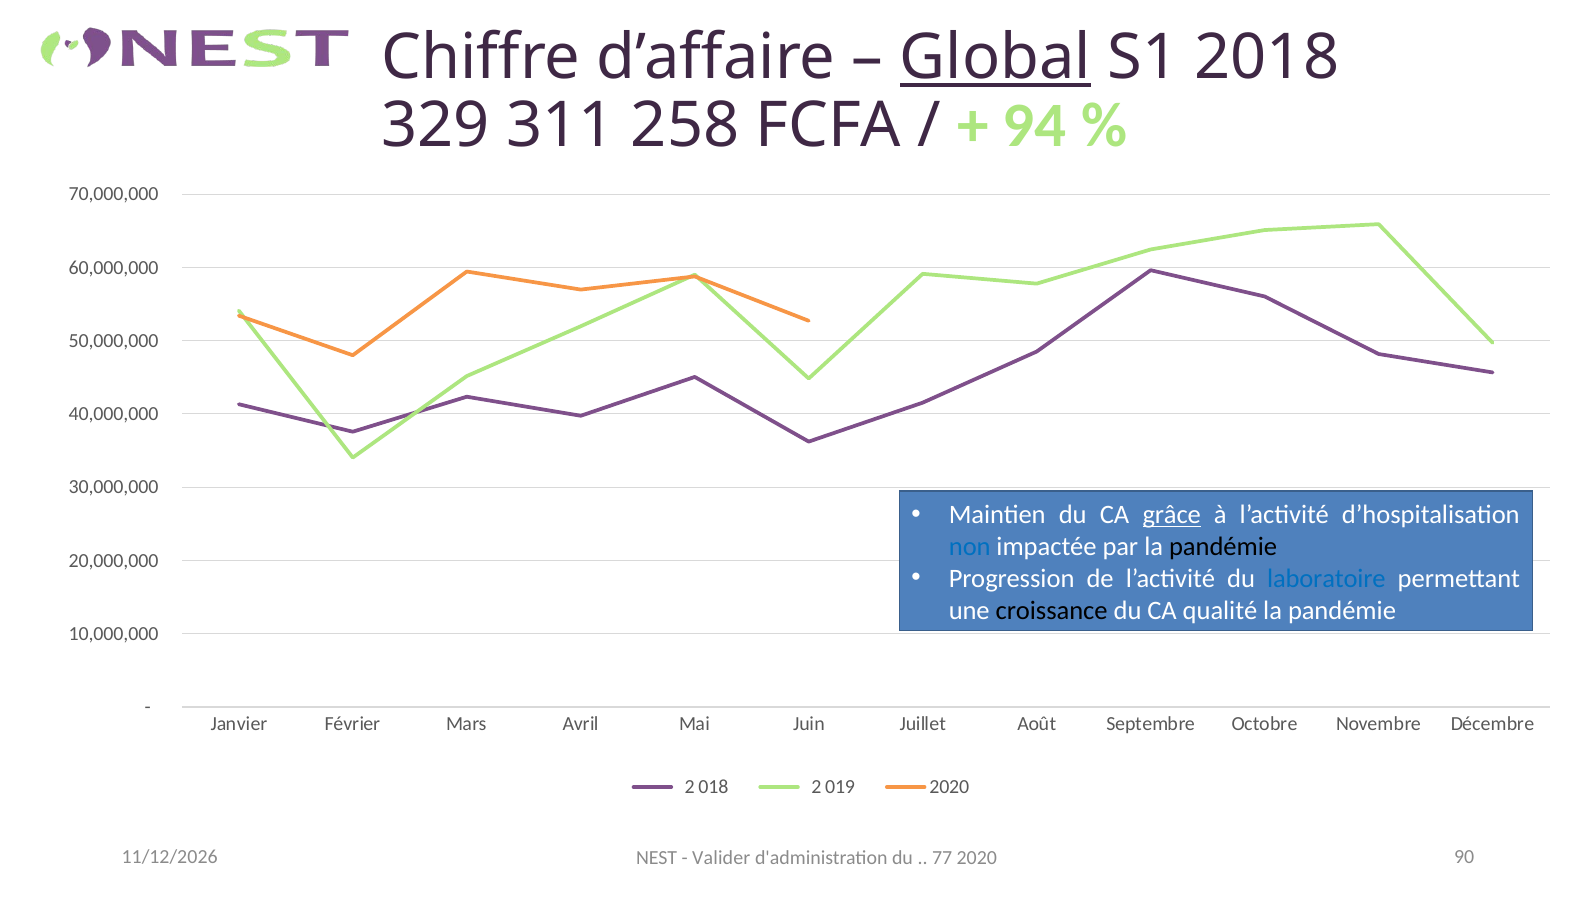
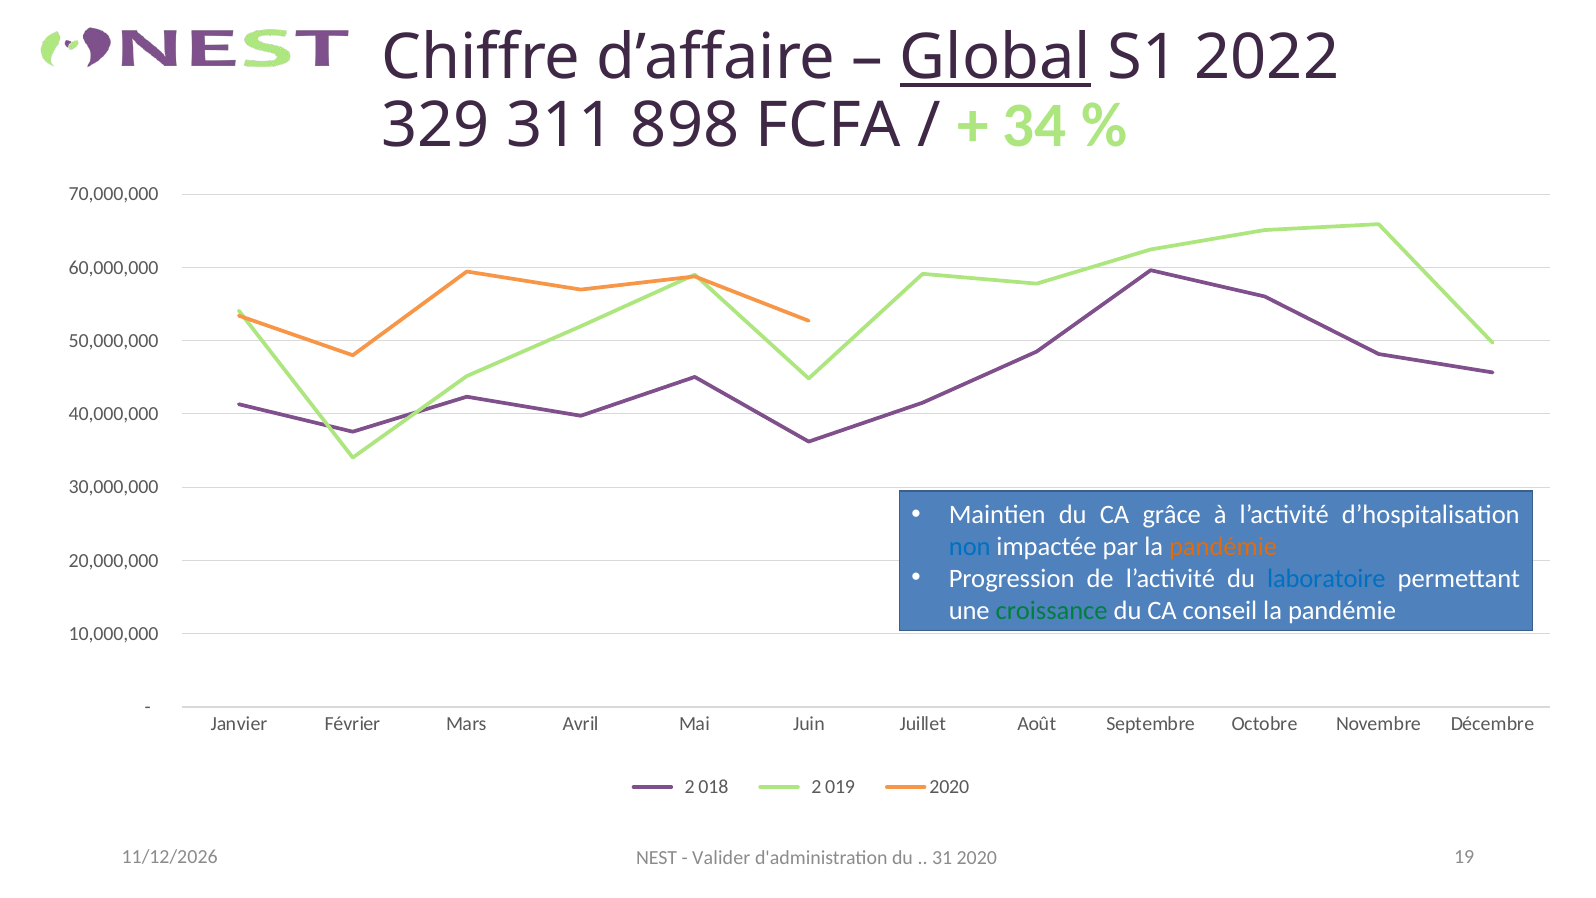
2018: 2018 -> 2022 (1267, 58)
258: 258 -> 898 (685, 126)
94: 94 -> 34 (1035, 126)
grâce underline: present -> none (1172, 515)
pandémie colour: black -> orange (1223, 547)
croissance colour: black -> green (1052, 610)
qualité: qualité -> conseil (1220, 610)
90: 90 -> 19 (1464, 857)
77: 77 -> 31 (942, 857)
